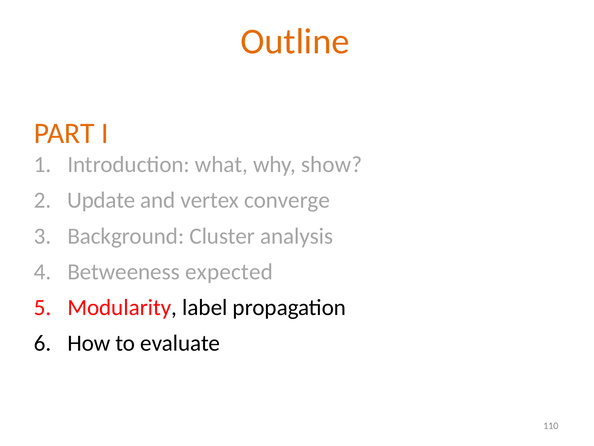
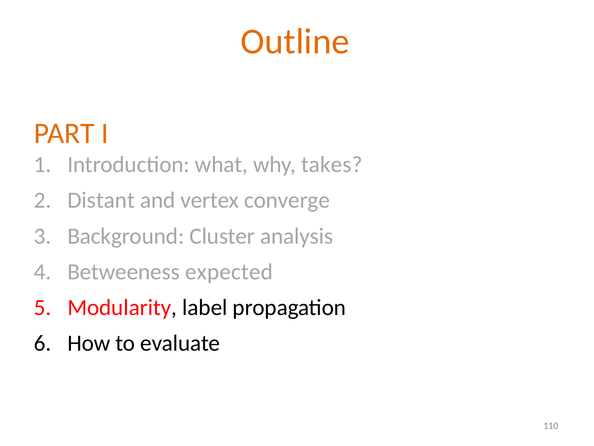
show: show -> takes (332, 164)
Update: Update -> Distant (101, 200)
